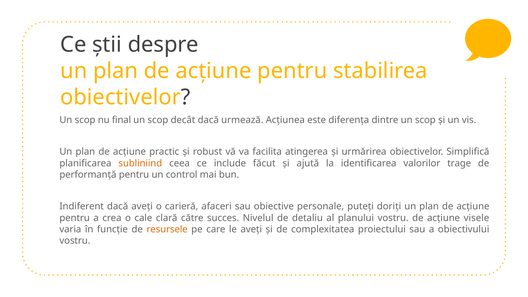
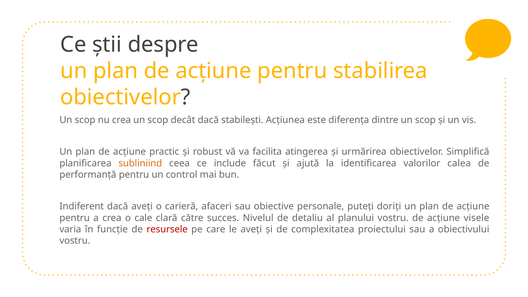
nu final: final -> crea (122, 120)
urmează: urmează -> stabilești (242, 120)
trage: trage -> calea (459, 163)
resursele colour: orange -> red (167, 229)
